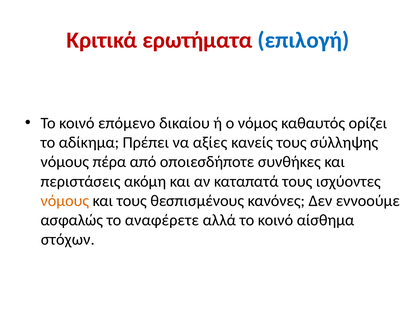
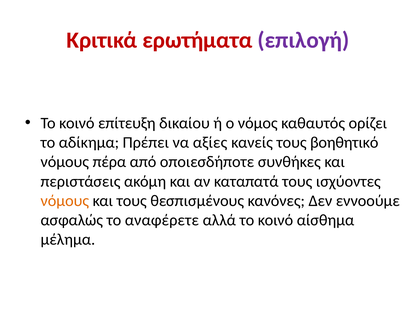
επιλογή colour: blue -> purple (303, 40)
επόμενο: επόμενο -> επίτευξη (127, 123)
σύλληψης: σύλληψης -> βοηθητικό (344, 142)
στόχων: στόχων -> μέλημα (68, 240)
